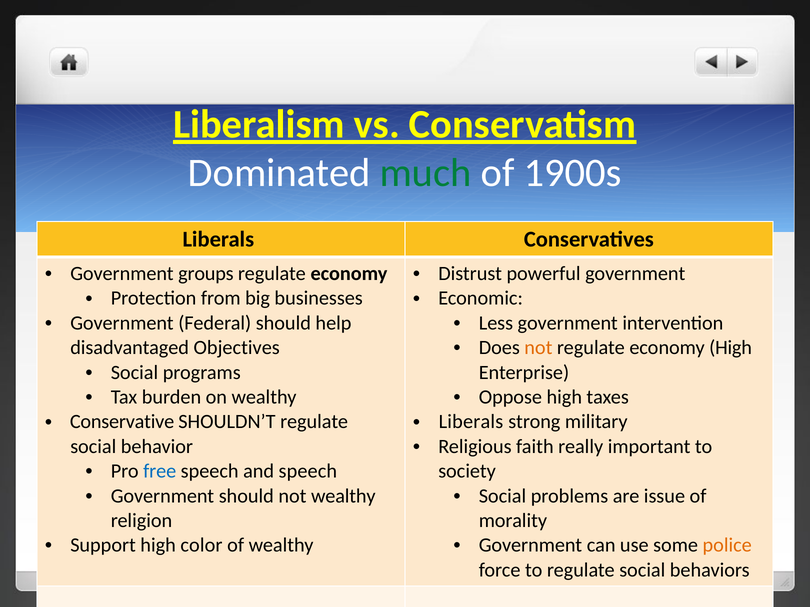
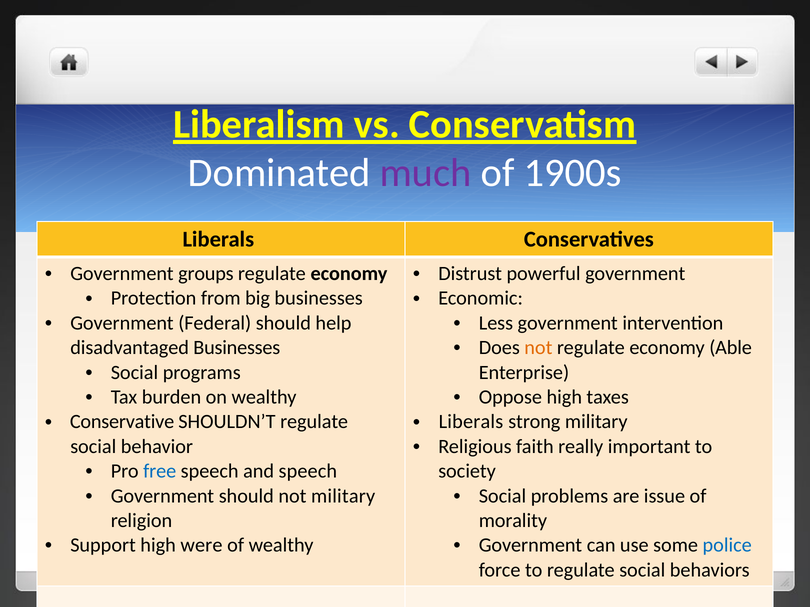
much colour: green -> purple (426, 173)
economy High: High -> Able (731, 348)
disadvantaged Objectives: Objectives -> Businesses (237, 348)
not wealthy: wealthy -> military (343, 496)
color: color -> were (201, 546)
police colour: orange -> blue (727, 546)
